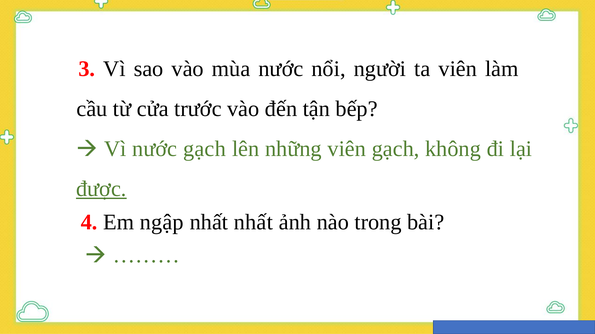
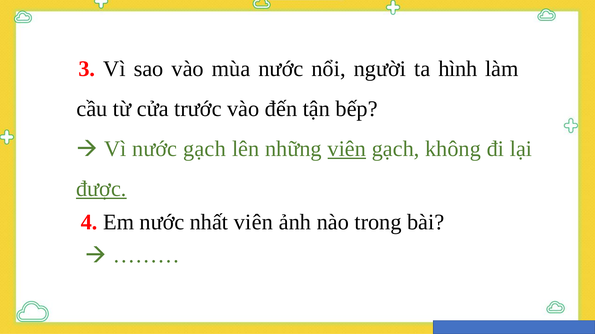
ta viên: viên -> hình (458, 69)
viên underline: none -> present (347, 149)
Em ngập: ngập -> nước (162, 223)
nhất nhất: nhất -> viên (253, 223)
